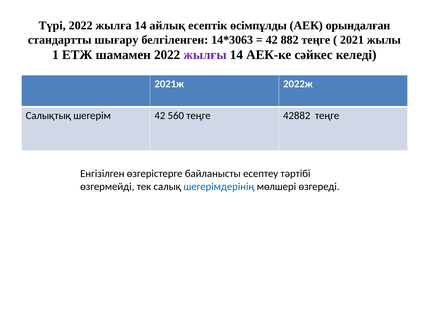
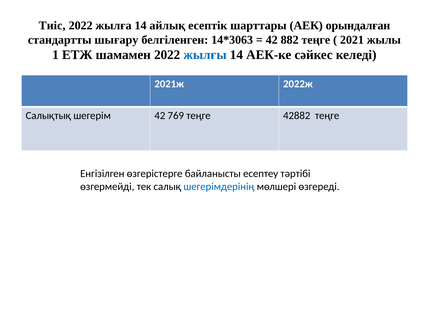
Түрі: Түрі -> Тиіс (52, 26)
өсімпұлды: өсімпұлды -> шарттары (258, 26)
жылғы colour: purple -> blue (205, 55)
560: 560 -> 769 (176, 116)
